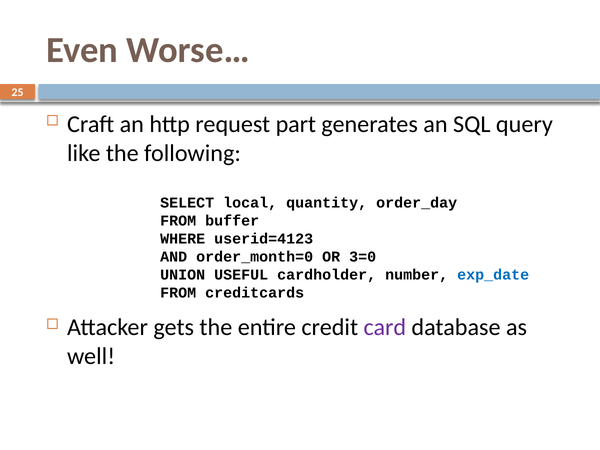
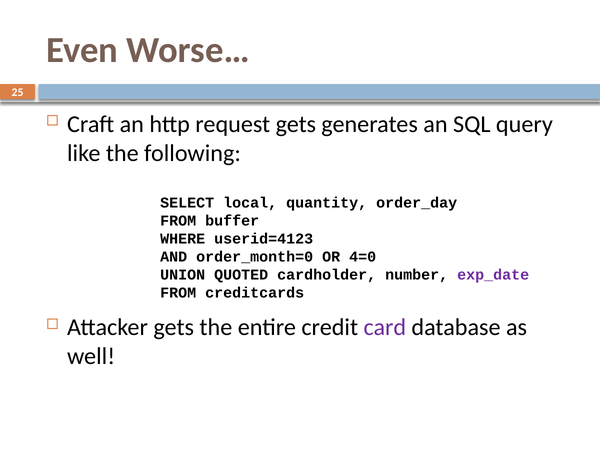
request part: part -> gets (296, 124)
3=0: 3=0 -> 4=0 (363, 257)
USEFUL: USEFUL -> QUOTED (241, 275)
exp_date colour: blue -> purple (493, 275)
